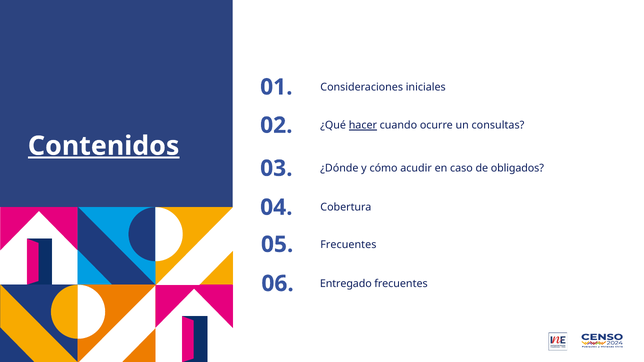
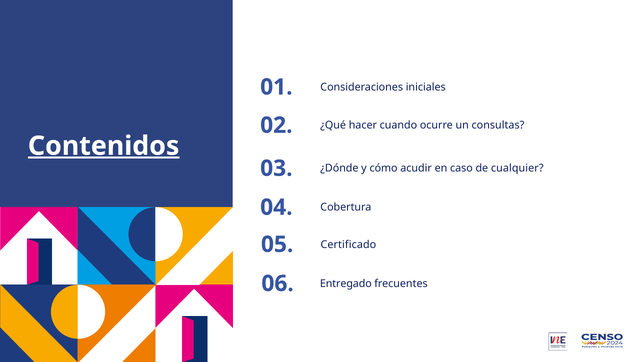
hacer underline: present -> none (363, 125)
obligados: obligados -> cualquier (517, 169)
Frecuentes: Frecuentes -> Certificado (348, 245)
